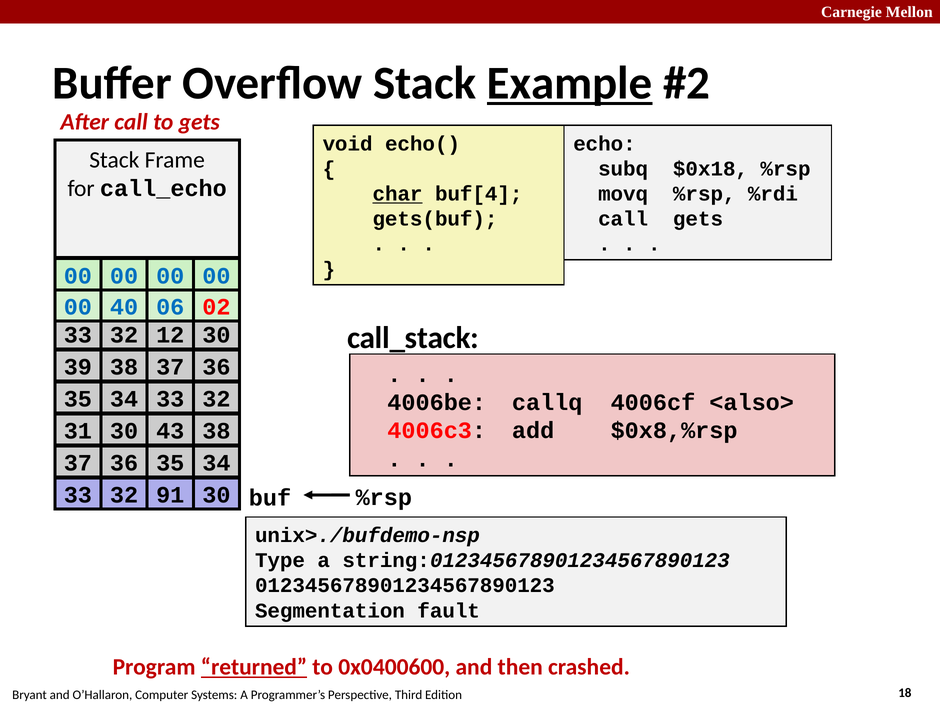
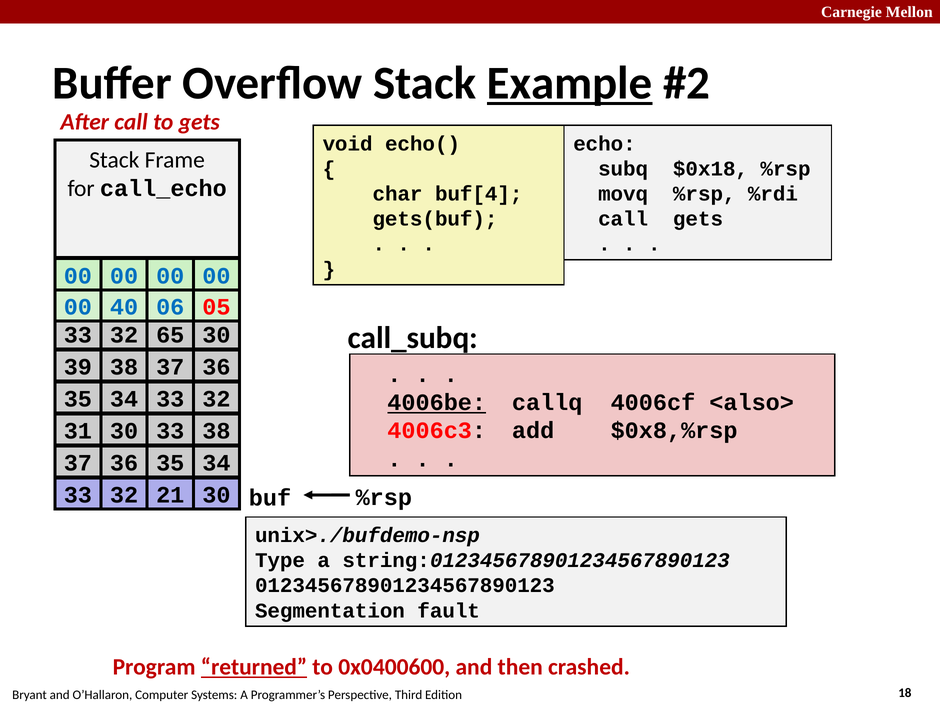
char underline: present -> none (398, 194)
02: 02 -> 05 (216, 307)
call_stack: call_stack -> call_subq (413, 338)
12: 12 -> 65 (170, 335)
4006be underline: none -> present (437, 403)
30 43: 43 -> 33 (170, 431)
91: 91 -> 21 (170, 495)
